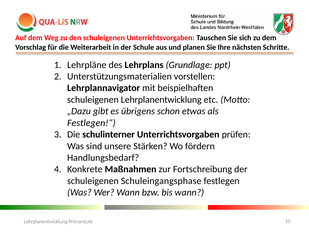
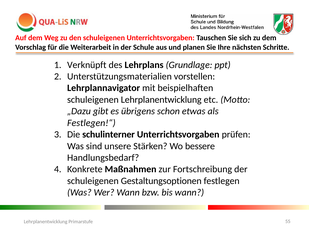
Lehrpläne: Lehrpläne -> Verknüpft (87, 65)
fördern: fördern -> bessere (200, 146)
Schuleingangsphase: Schuleingangsphase -> Gestaltungsoptionen (161, 181)
